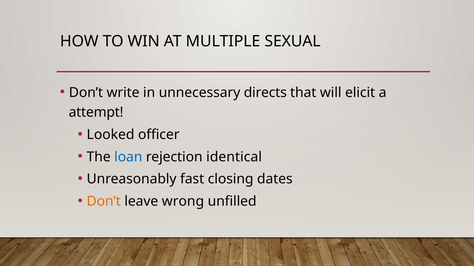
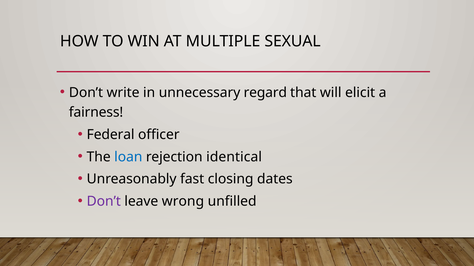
directs: directs -> regard (265, 93)
attempt: attempt -> fairness (96, 113)
Looked: Looked -> Federal (111, 135)
Don’t colour: orange -> purple (104, 202)
